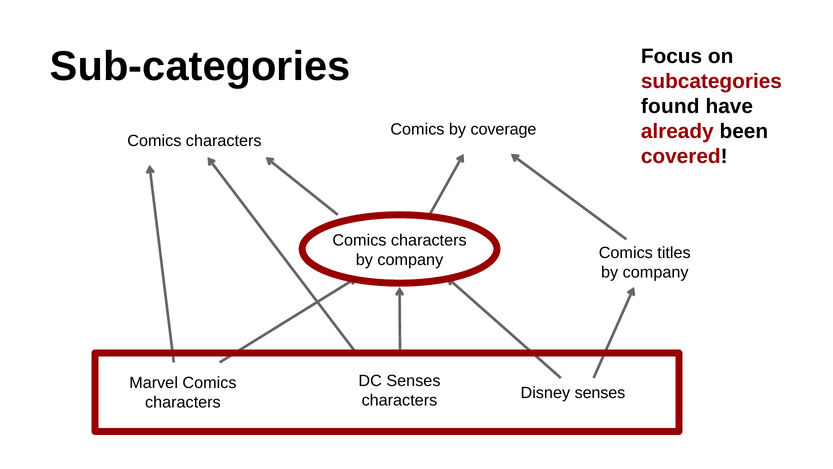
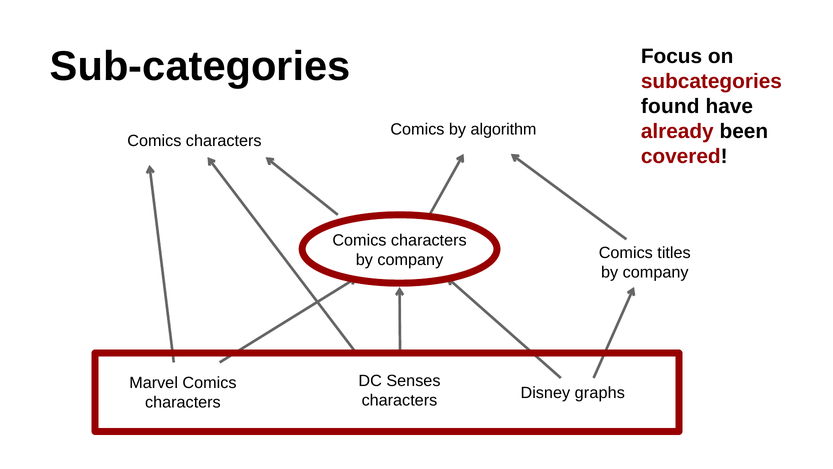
coverage: coverage -> algorithm (504, 129)
Disney senses: senses -> graphs (600, 393)
